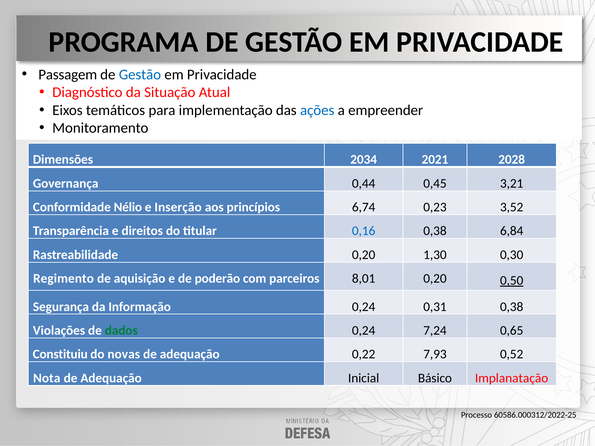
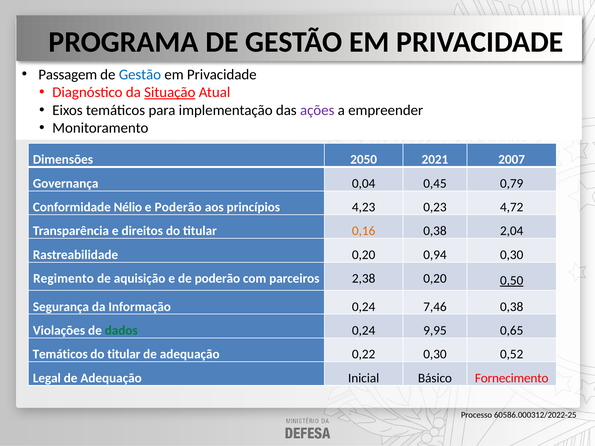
Situação underline: none -> present (170, 92)
ações colour: blue -> purple (317, 110)
2034: 2034 -> 2050 (364, 160)
2028: 2028 -> 2007 (512, 160)
0,44: 0,44 -> 0,04 (364, 183)
3,21: 3,21 -> 0,79 (512, 183)
e Inserção: Inserção -> Poderão (178, 207)
6,74: 6,74 -> 4,23 (364, 207)
3,52: 3,52 -> 4,72 (512, 207)
0,16 colour: blue -> orange (364, 231)
6,84: 6,84 -> 2,04 (512, 231)
1,30: 1,30 -> 0,94 (435, 255)
8,01: 8,01 -> 2,38 (364, 279)
0,31: 0,31 -> 7,46 (435, 307)
7,24: 7,24 -> 9,95 (435, 331)
Constituiu: Constituiu -> Temáticos (60, 354)
novas: novas -> titular (124, 354)
0,22 7,93: 7,93 -> 0,30 (435, 354)
Nota: Nota -> Legal (47, 378)
Implanatação: Implanatação -> Fornecimento (512, 378)
